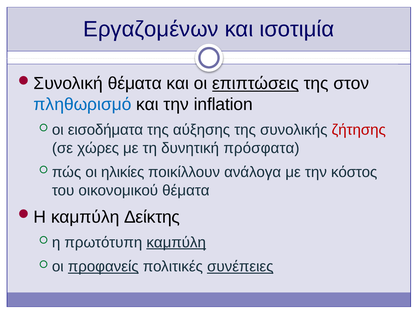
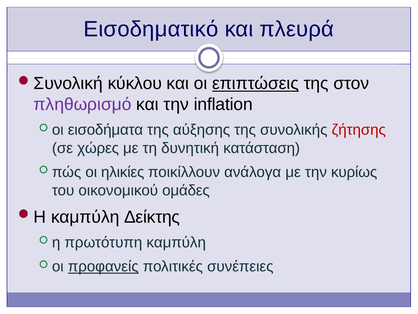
Εργαζομένων: Εργαζομένων -> Εισοδηματικό (151, 29)
ισοτιμία: ισοτιμία -> πλευρά (297, 29)
θέματα: θέματα -> κύκλου (135, 83)
πληθωρισμό colour: blue -> purple (83, 104)
πρόσφατα: πρόσφατα -> κατάσταση (262, 148)
κόστος: κόστος -> κυρίως (354, 172)
οικονομικού θέματα: θέματα -> ομάδες (186, 190)
καμπύλη underline: present -> none (176, 242)
συνέπειες underline: present -> none (240, 266)
